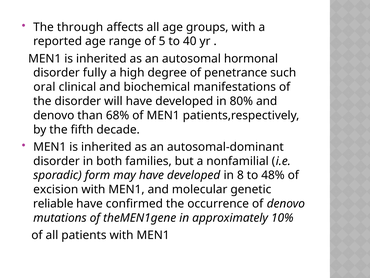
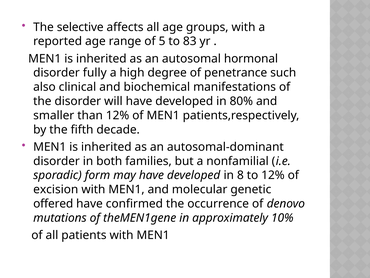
through: through -> selective (80, 27)
40: 40 -> 83 (190, 41)
oral: oral -> also (44, 87)
denovo: denovo -> smaller (54, 115)
than 68%: 68% -> 12% (118, 115)
to 48%: 48% -> 12% (273, 175)
reliable: reliable -> offered (53, 203)
